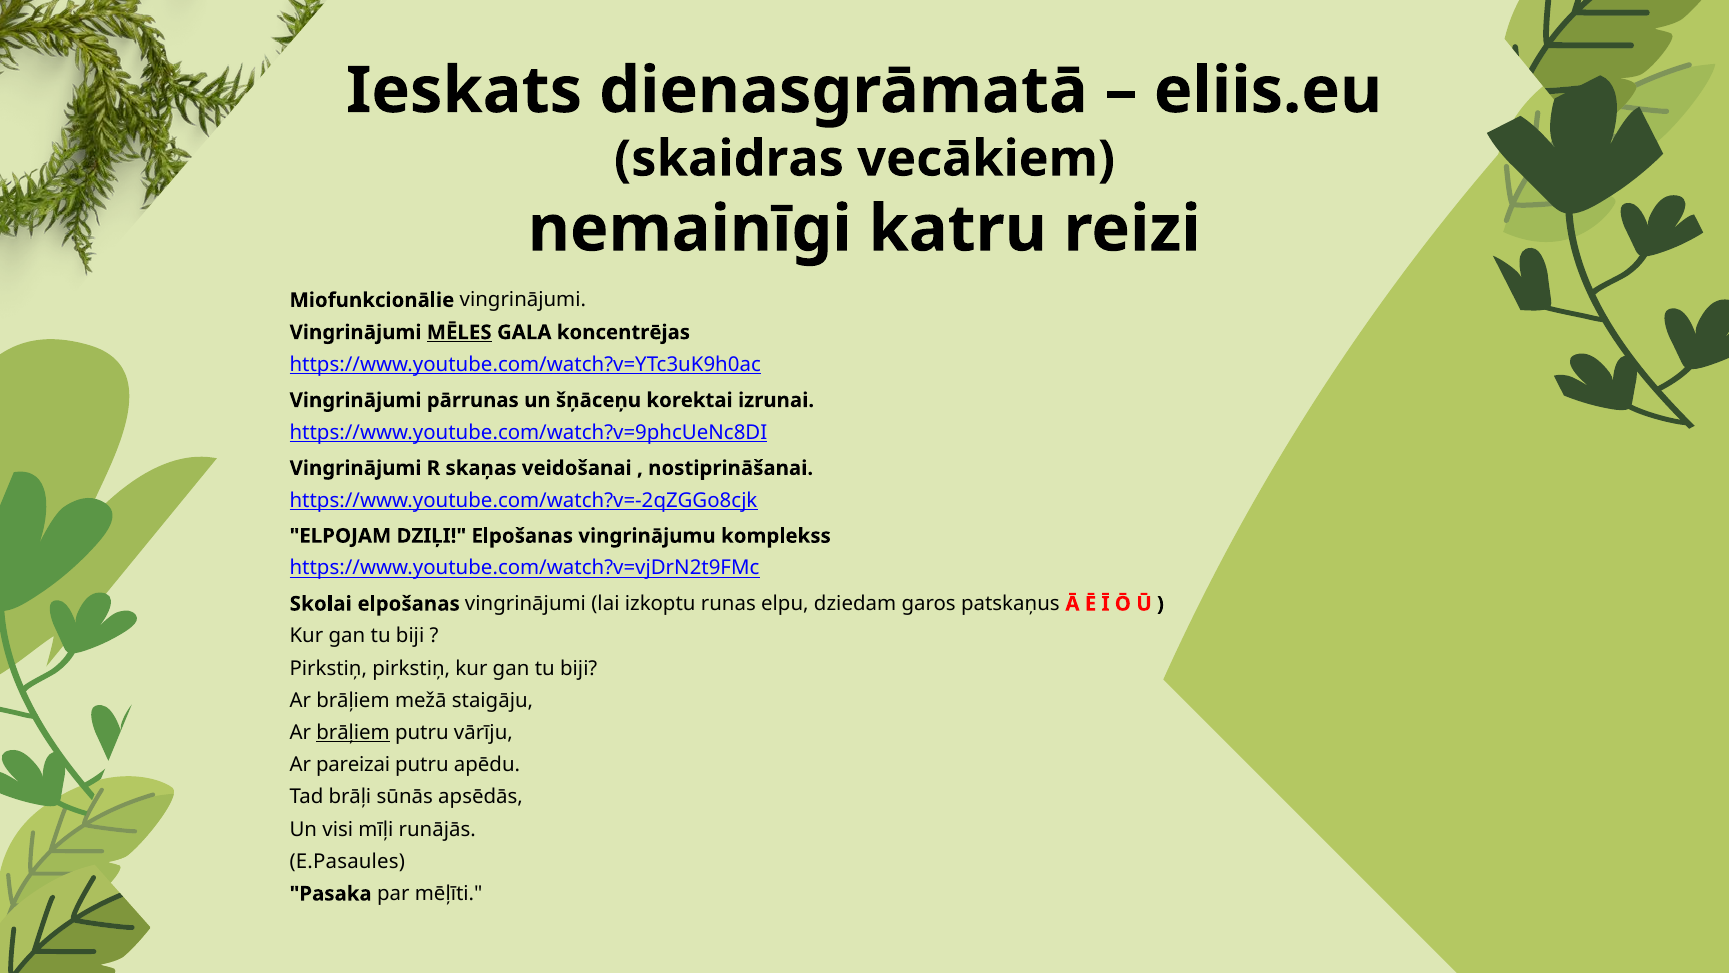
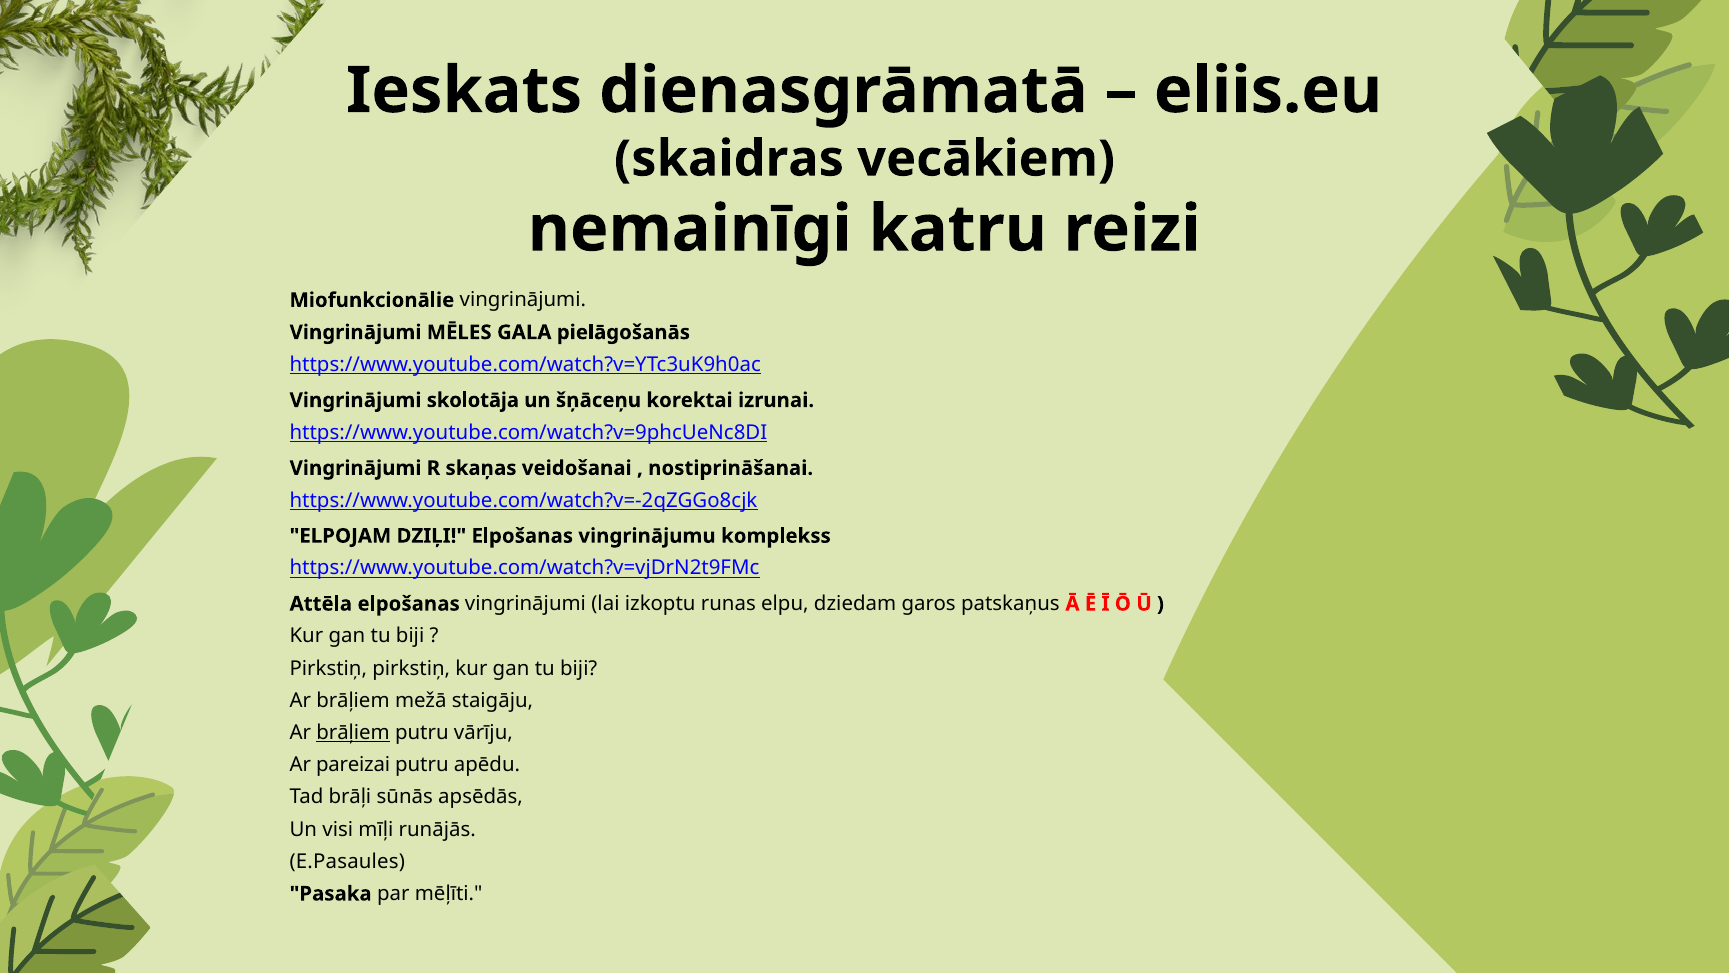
MĒLES underline: present -> none (459, 332)
koncentrējas: koncentrējas -> pielāgošanās (623, 332)
pārrunas: pārrunas -> skolotāja (473, 400)
Skolai: Skolai -> Attēla (321, 604)
